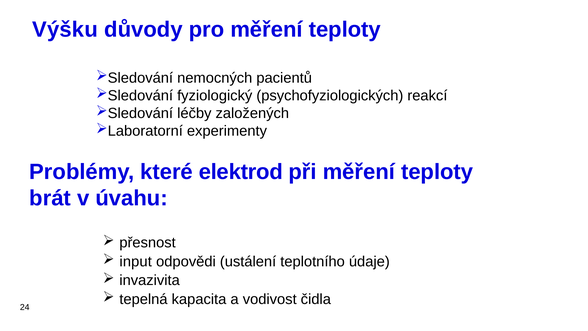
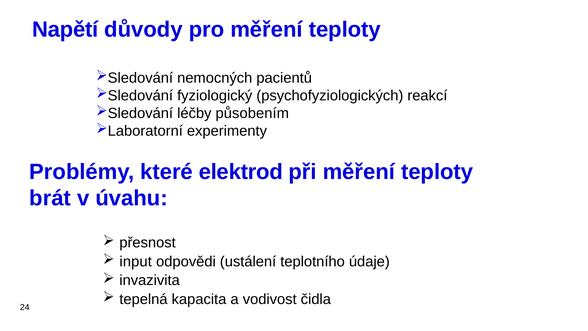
Výšku: Výšku -> Napětí (65, 29)
založených: založených -> působením (252, 113)
